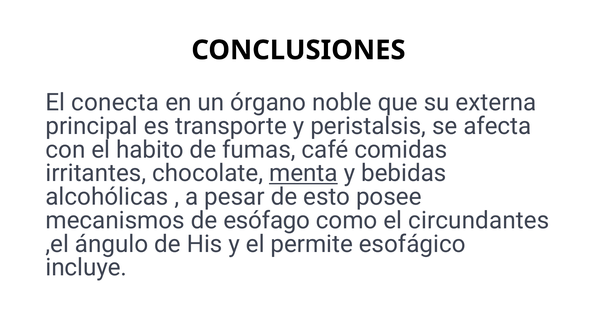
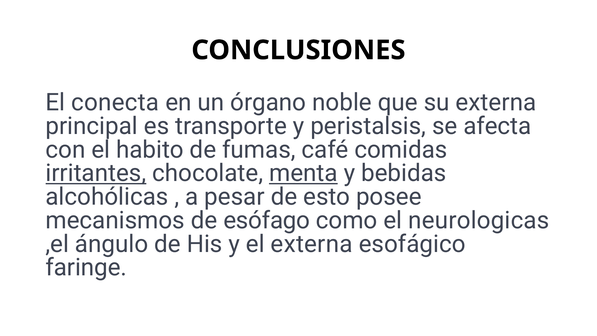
irritantes underline: none -> present (96, 173)
circundantes: circundantes -> neurologicas (479, 220)
el permite: permite -> externa (312, 244)
incluye: incluye -> faringe (86, 267)
